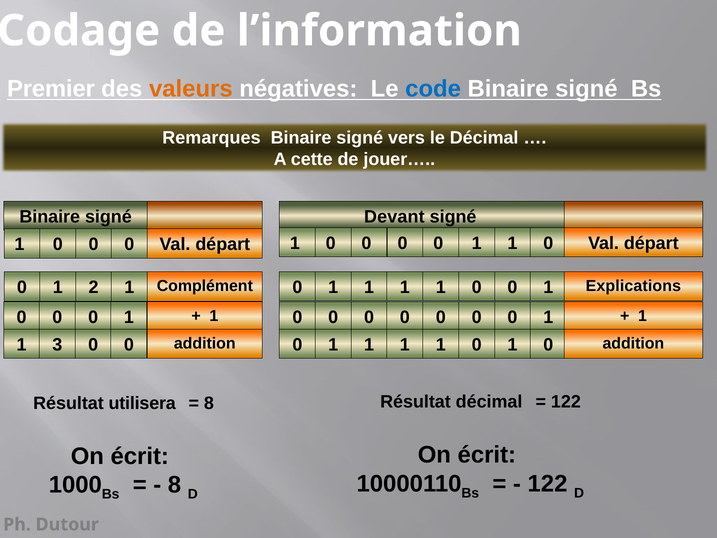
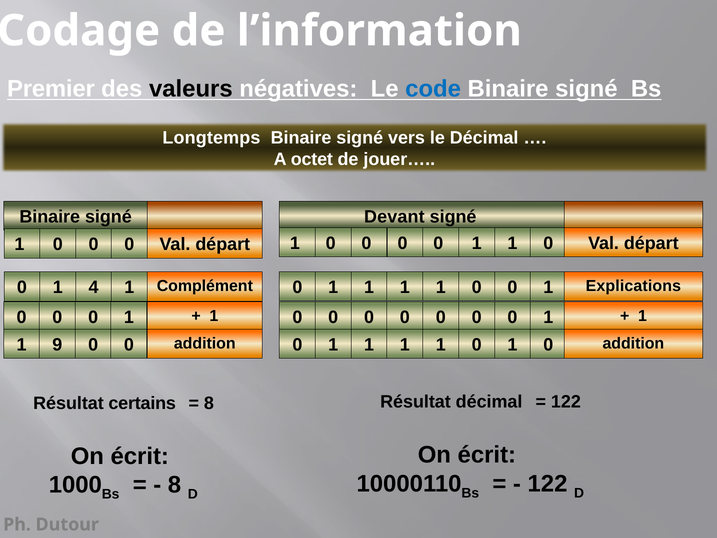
valeurs colour: orange -> black (191, 89)
Remarques: Remarques -> Longtemps (211, 138)
cette: cette -> octet (312, 159)
2: 2 -> 4 (94, 287)
3: 3 -> 9 (57, 344)
utilisera: utilisera -> certains (142, 403)
